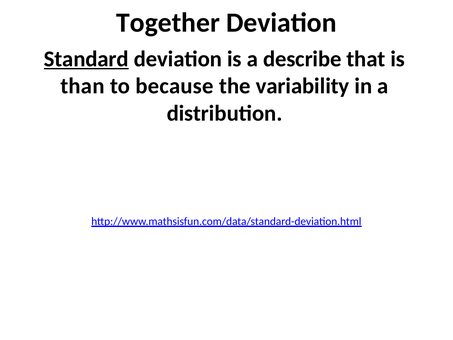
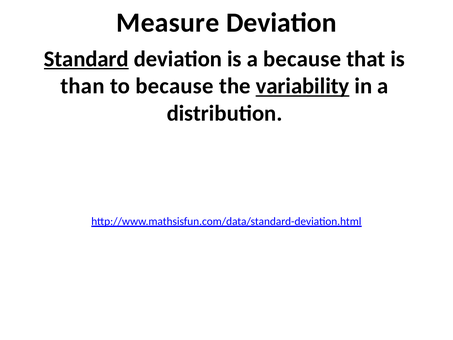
Together: Together -> Measure (168, 23)
a describe: describe -> because (302, 59)
variability underline: none -> present (303, 86)
